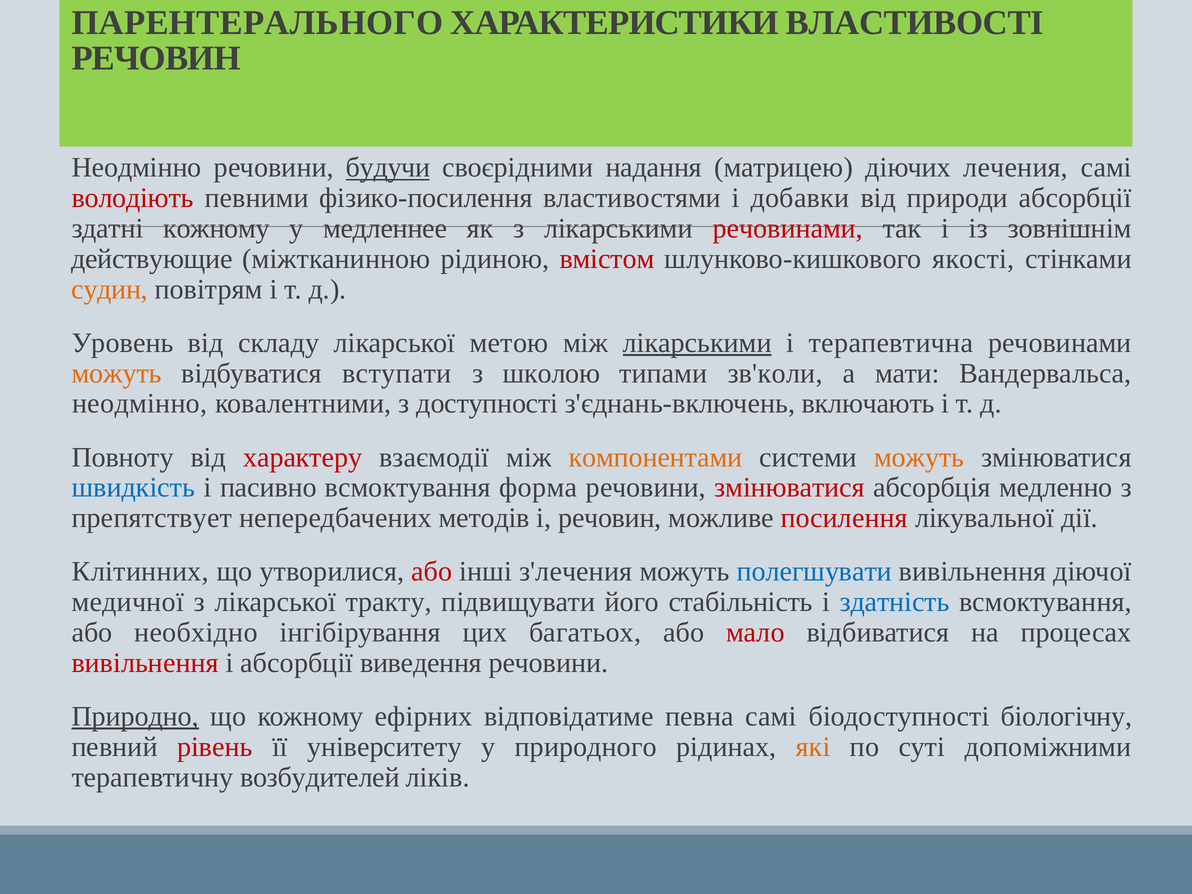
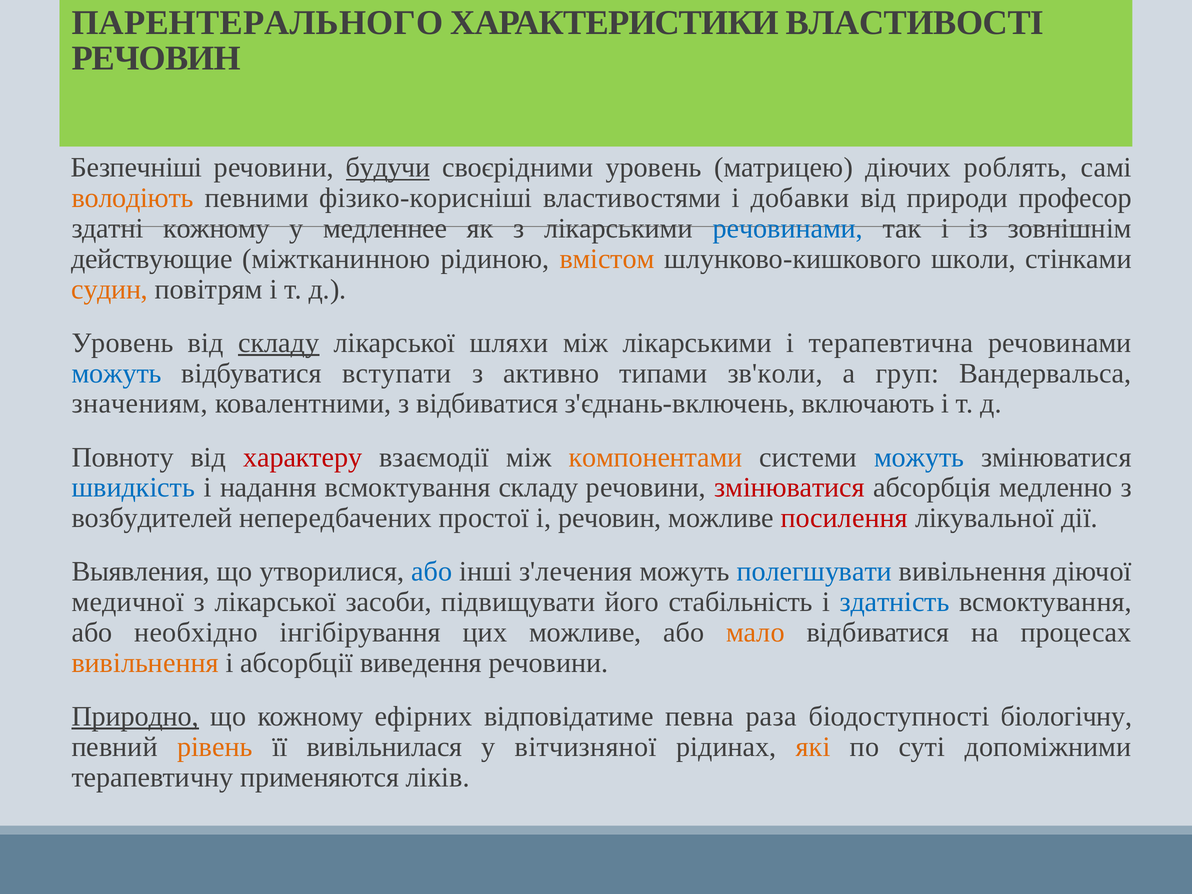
Неодмінно: Неодмінно -> Безпечніші (137, 168)
своєрідними надання: надання -> уровень (654, 168)
лечения: лечения -> роблять (1016, 168)
володіють colour: red -> orange (133, 198)
фізико-посилення: фізико-посилення -> фізико-корисніші (426, 198)
природи абсорбції: абсорбції -> професор (1075, 198)
речовинами colour: red -> blue (788, 228)
вмістом colour: red -> orange (607, 259)
якості: якості -> школи (974, 259)
складу underline: none -> present (279, 343)
метою: метою -> шляхи (509, 343)
лікарськими underline: present -> none (697, 343)
можуть colour: orange -> blue (117, 373)
школою: школою -> активно (551, 373)
мати: мати -> груп (907, 373)
неодмінно: неодмінно -> значениям (140, 404)
з доступності: доступності -> відбиватися (487, 404)
можуть colour: orange -> blue (919, 457)
пасивно: пасивно -> надання (268, 488)
всмоктування форма: форма -> складу (539, 488)
препятствует: препятствует -> возбудителей (152, 518)
методів: методів -> простої (484, 518)
Клітинних: Клітинних -> Выявления (141, 572)
або colour: red -> blue (432, 572)
тракту: тракту -> засоби (389, 602)
цих багатьох: багатьох -> можливе (585, 632)
мало colour: red -> orange (755, 632)
вивільнення colour: red -> orange (145, 663)
певна самі: самі -> раза (771, 716)
рівень colour: red -> orange (215, 747)
університету: університету -> вивільнилася (385, 747)
природного: природного -> вітчизняної (586, 747)
возбудителей: возбудителей -> применяются (320, 777)
